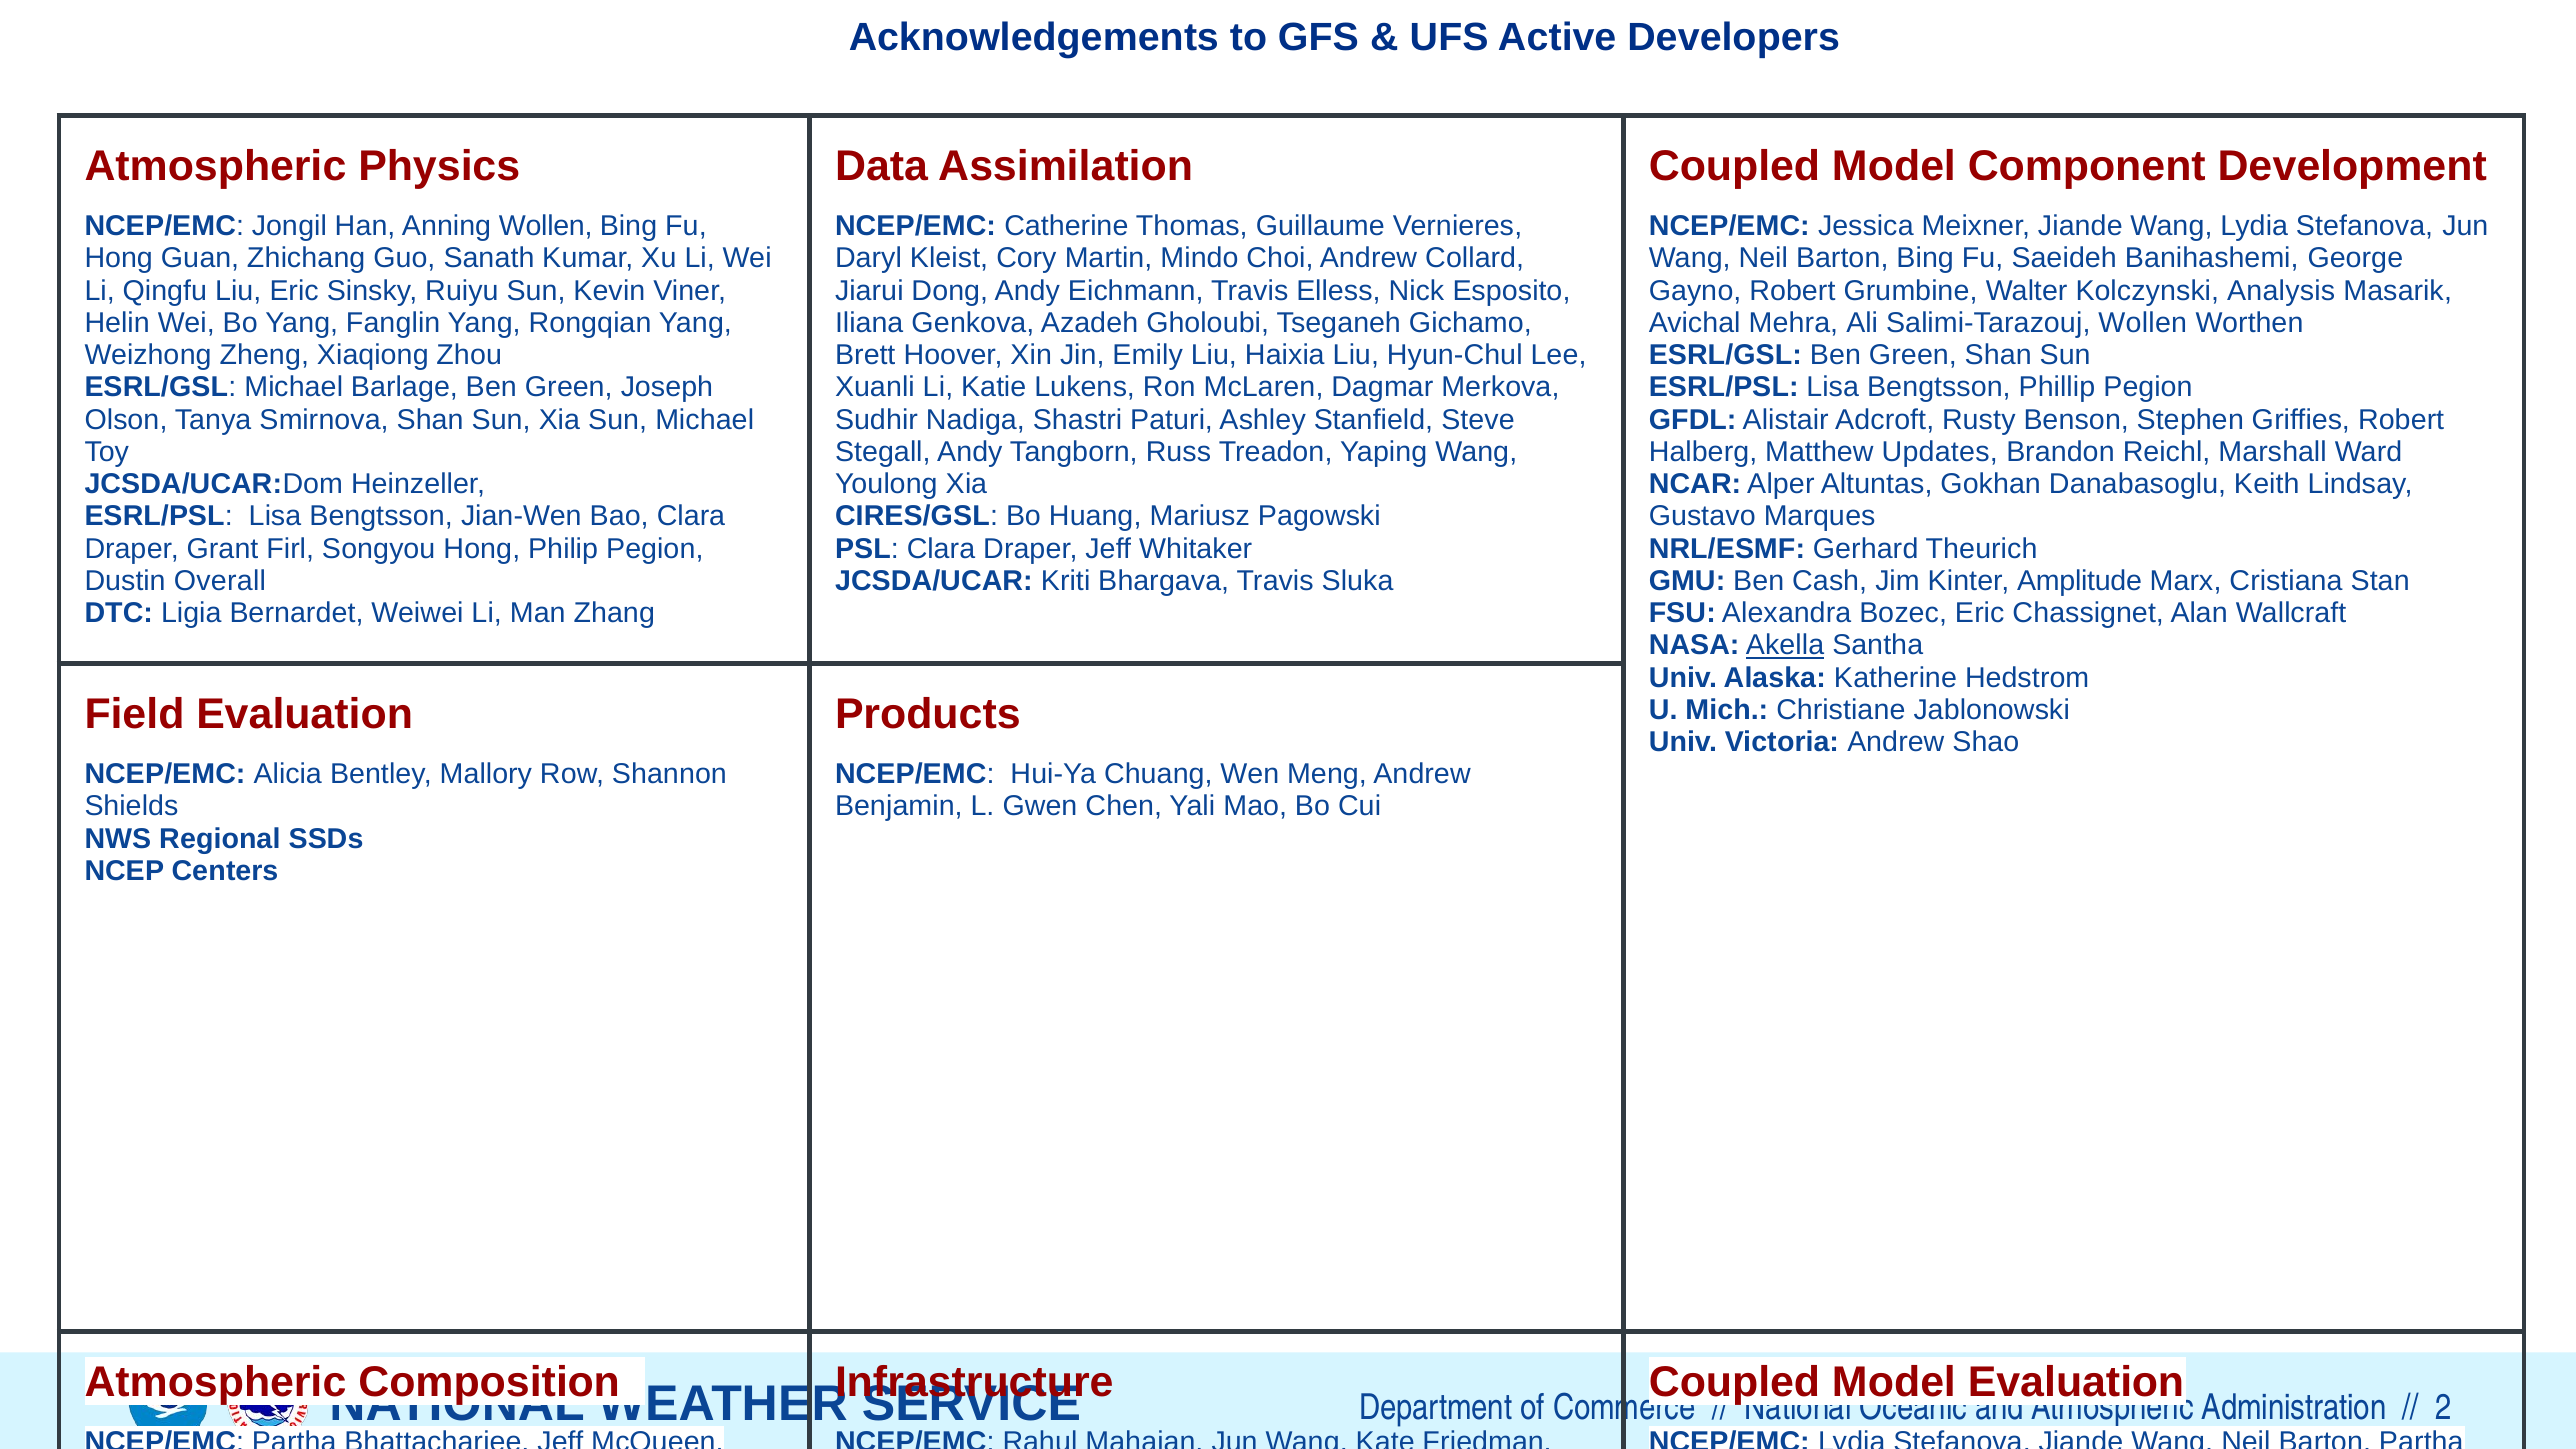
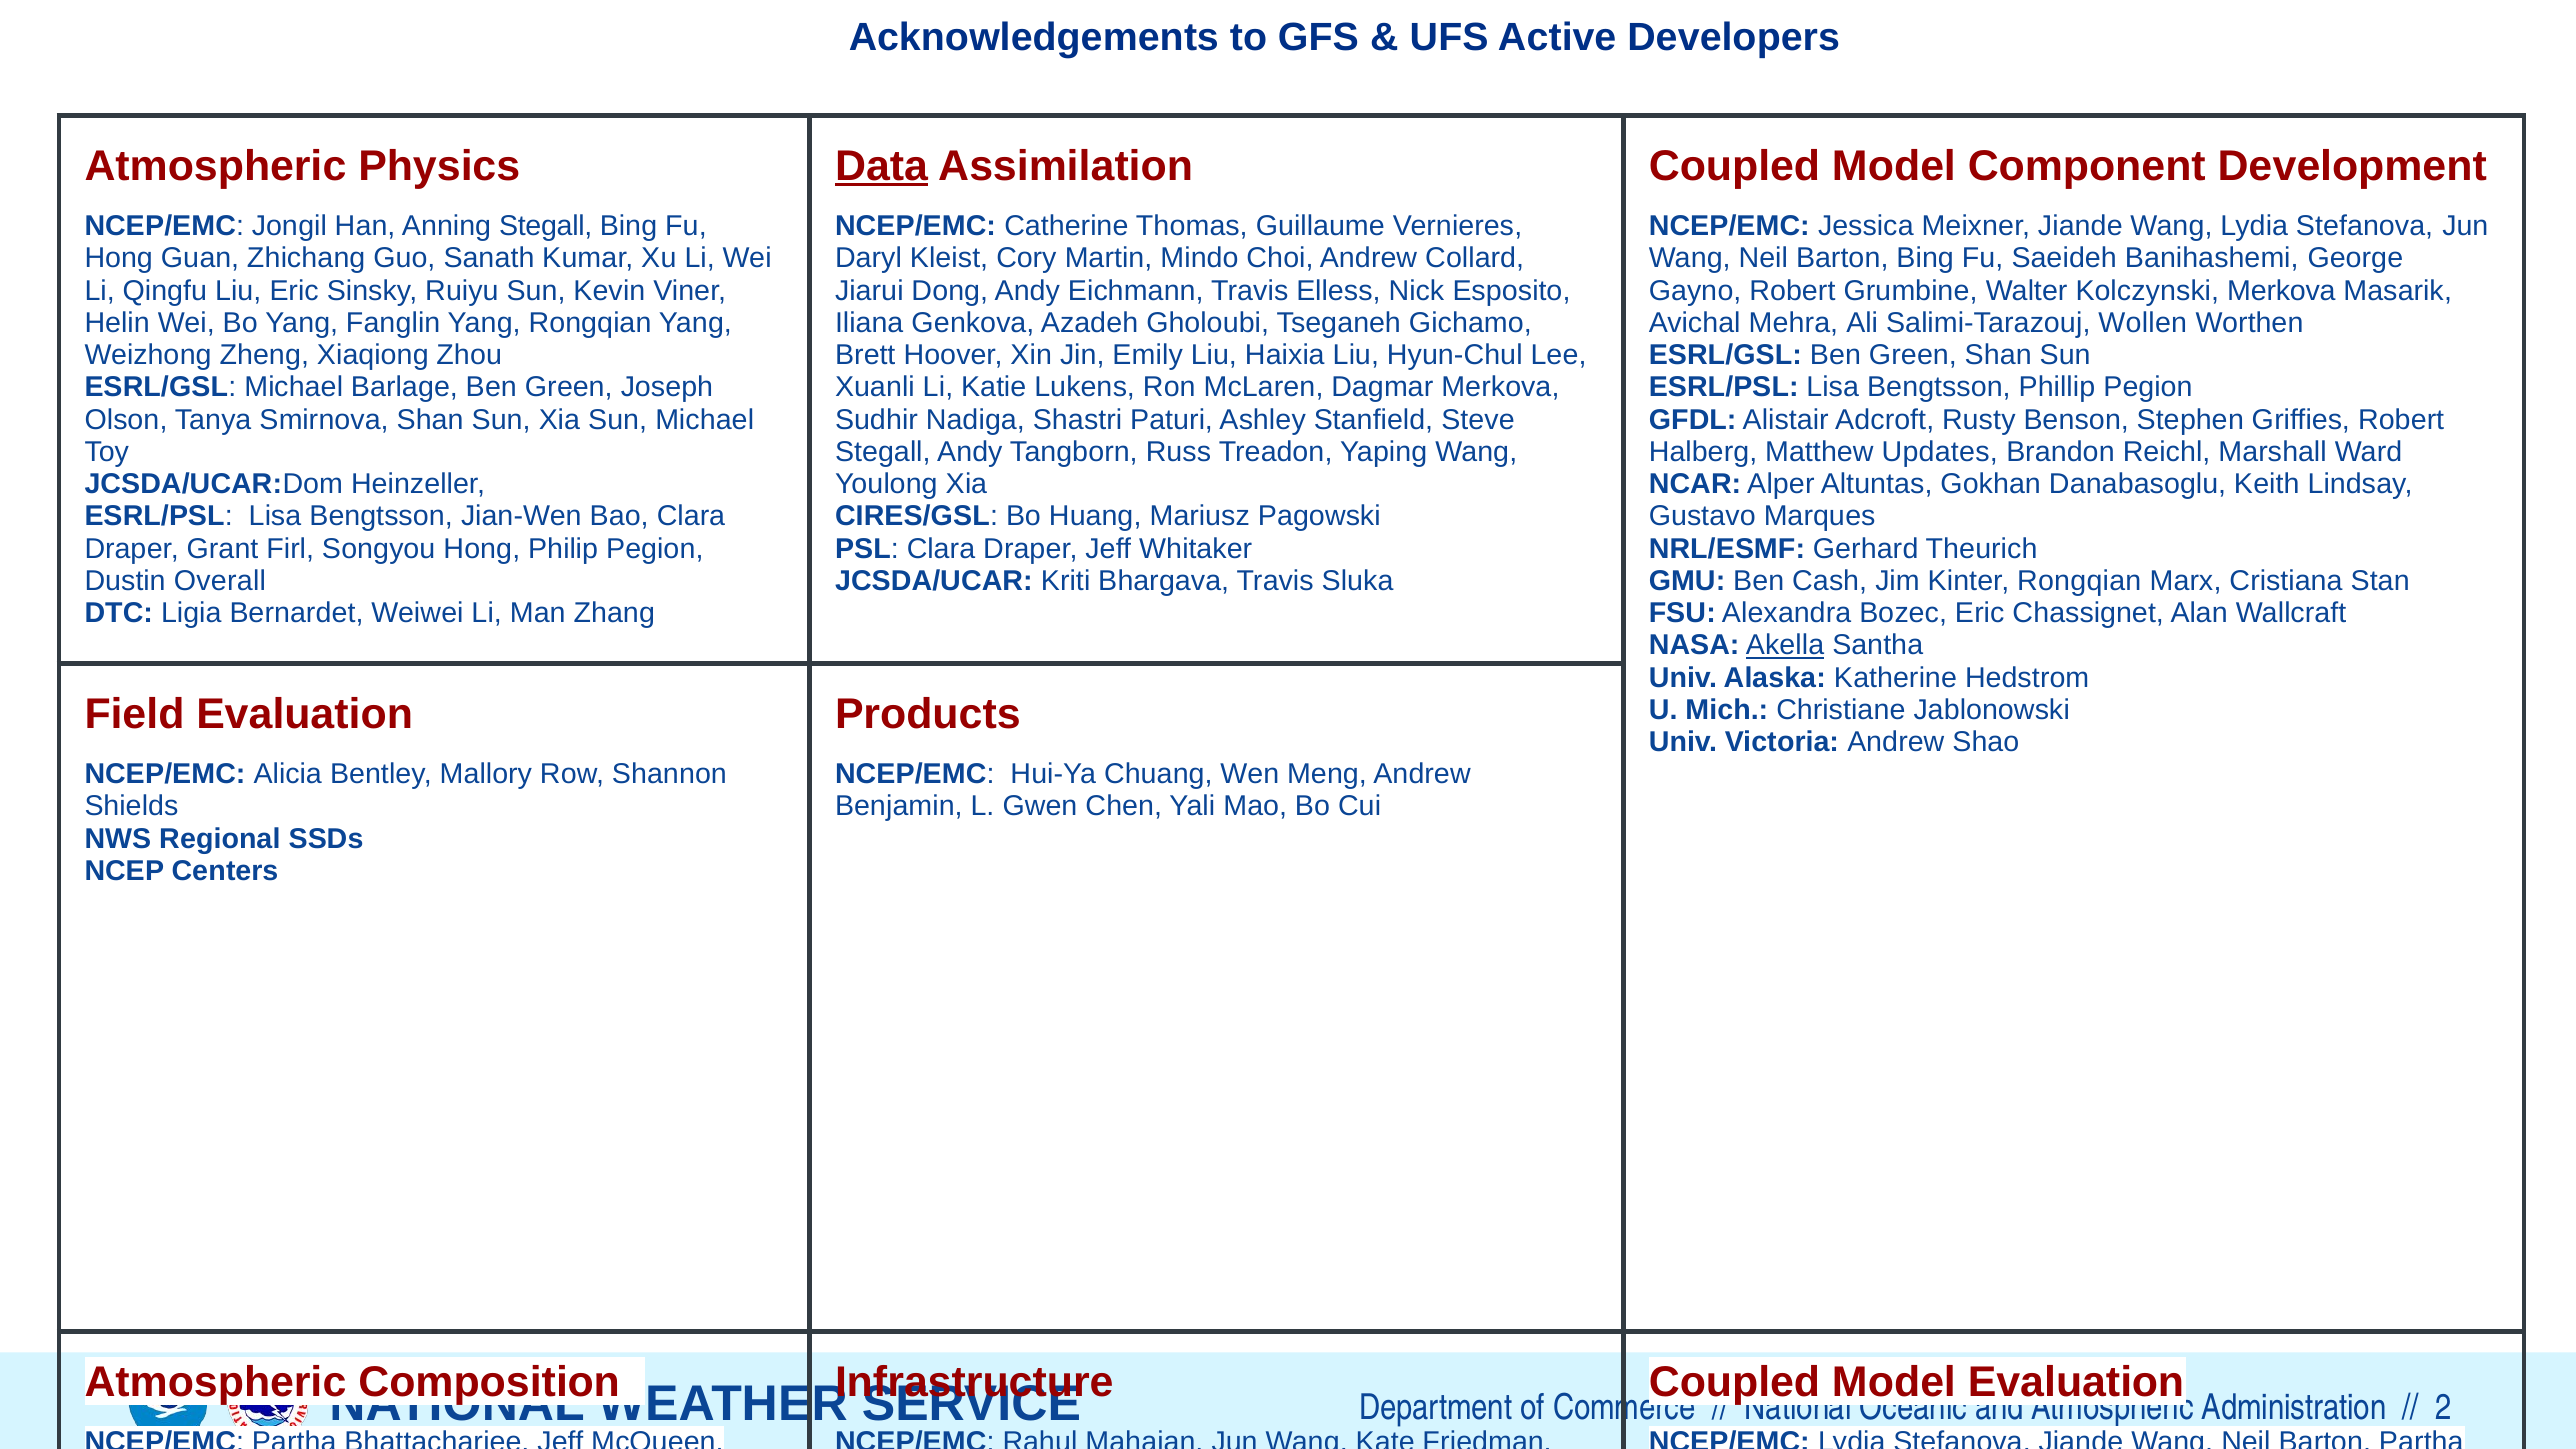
Data underline: none -> present (882, 166)
Anning Wollen: Wollen -> Stegall (546, 226)
Kolczynski Analysis: Analysis -> Merkova (2281, 291)
Kinter Amplitude: Amplitude -> Rongqian (2079, 581)
